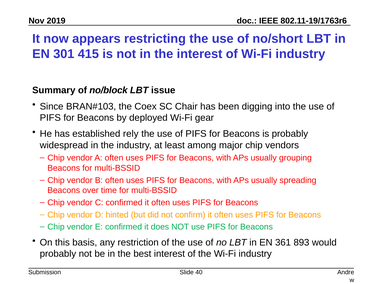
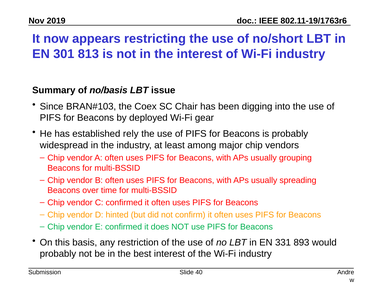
415: 415 -> 813 (88, 54)
no/block: no/block -> no/basis (109, 90)
361: 361 -> 331 (283, 243)
